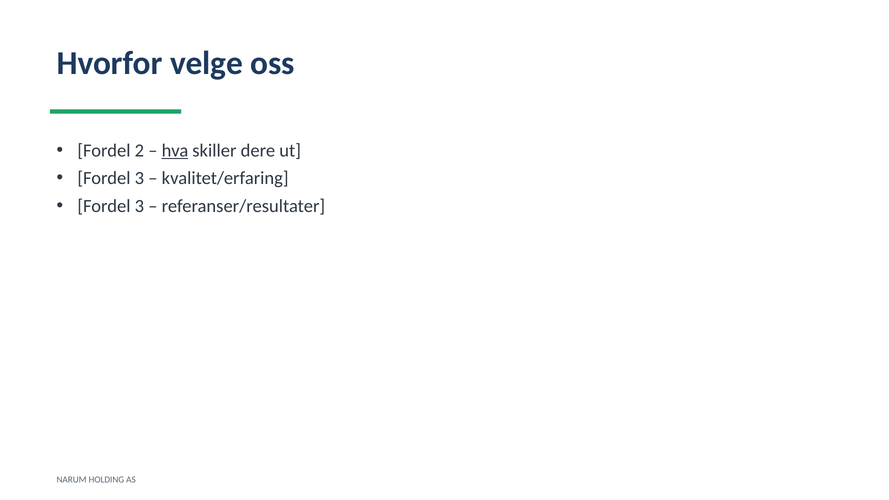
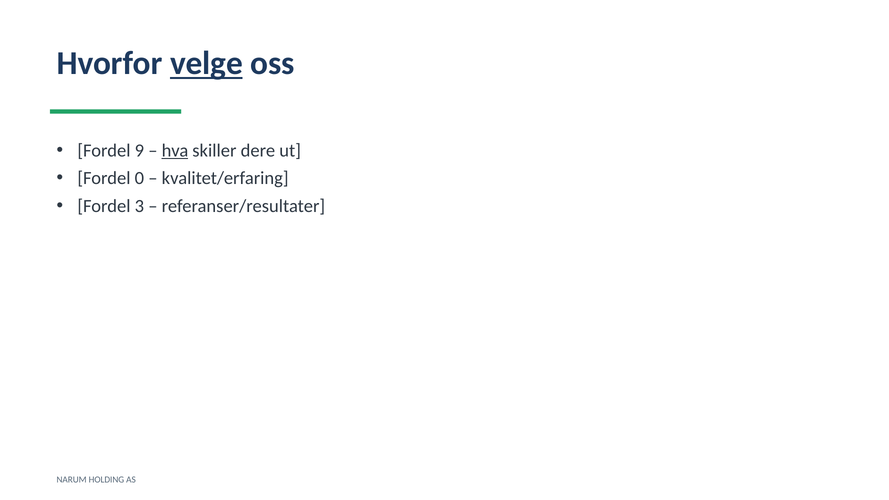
velge underline: none -> present (206, 63)
2: 2 -> 9 (139, 151)
3: 3 -> 0 (139, 178)
